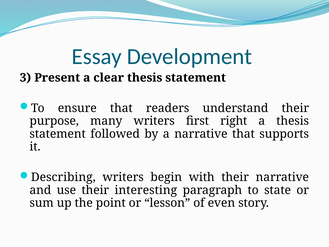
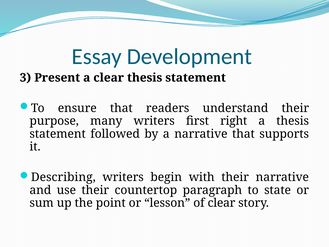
interesting: interesting -> countertop (146, 190)
of even: even -> clear (221, 203)
